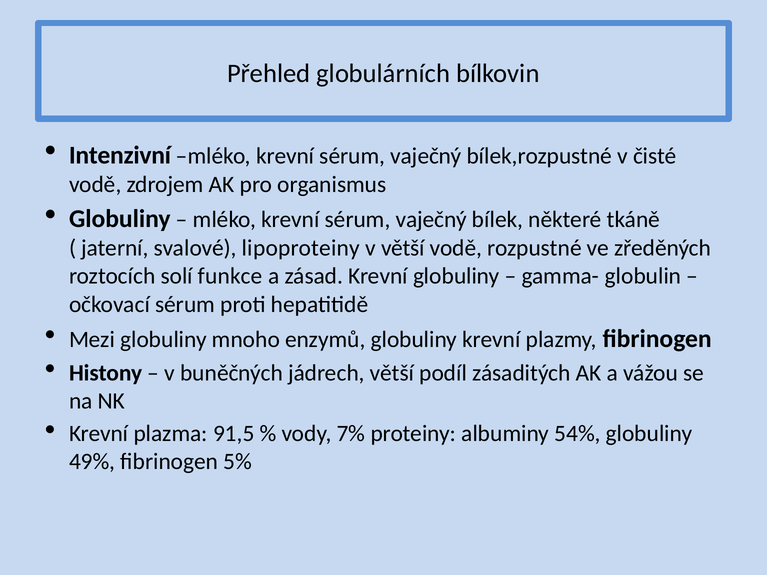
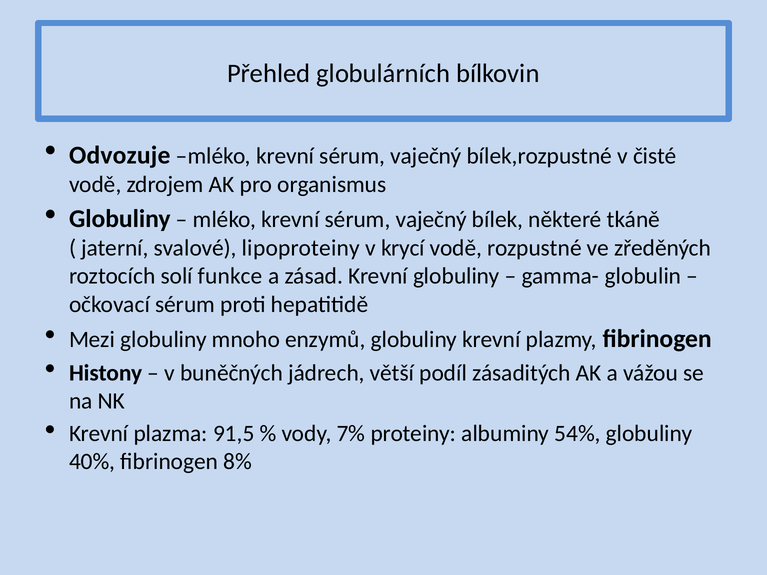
Intenzivní: Intenzivní -> Odvozuje (120, 155)
v větší: větší -> krycí (403, 248)
49%: 49% -> 40% (92, 462)
5%: 5% -> 8% (237, 462)
